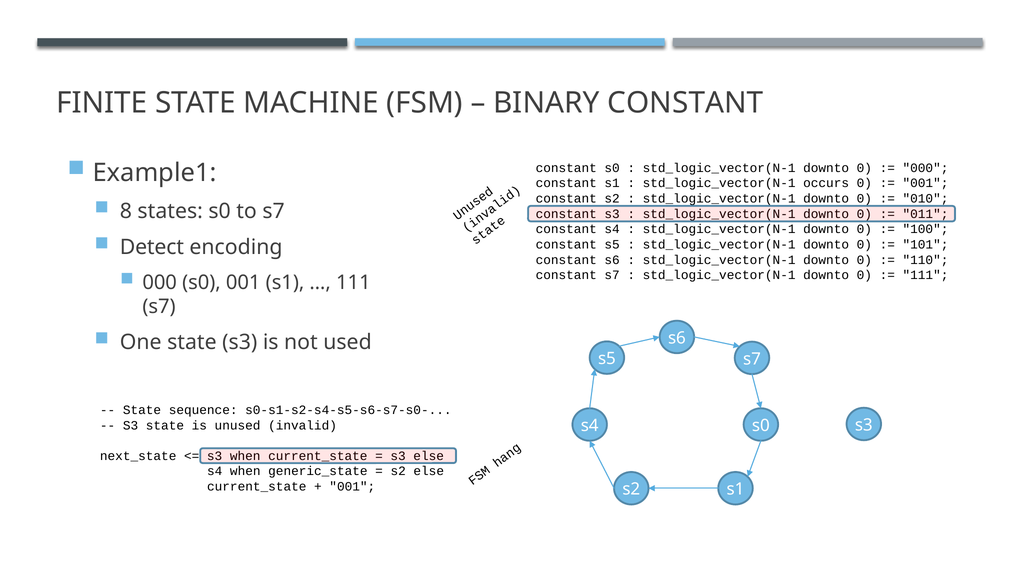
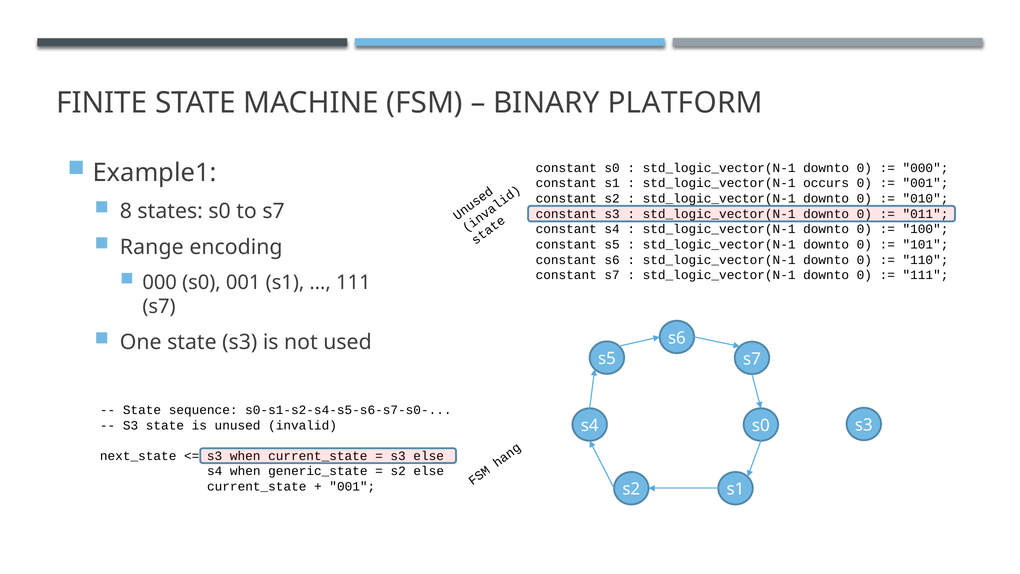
BINARY CONSTANT: CONSTANT -> PLATFORM (685, 103)
Detect: Detect -> Range (152, 247)
